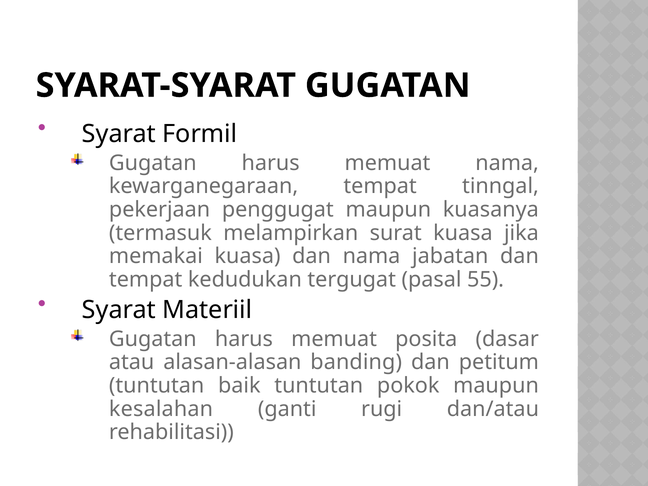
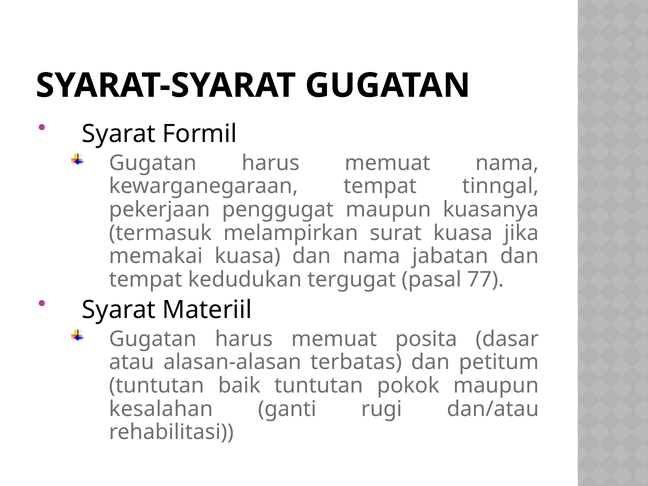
55: 55 -> 77 (486, 280)
banding: banding -> terbatas (356, 362)
